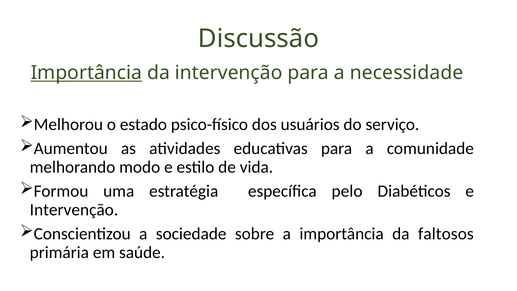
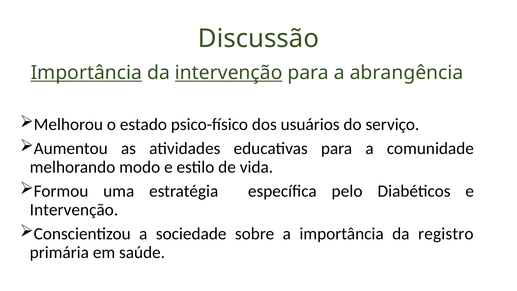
intervenção underline: none -> present (229, 73)
necessidade: necessidade -> abrangência (407, 73)
faltosos: faltosos -> registro (446, 234)
